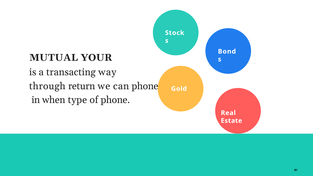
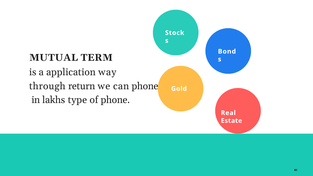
YOUR: YOUR -> TERM (97, 58)
transacting: transacting -> application (71, 72)
when: when -> lakhs (54, 100)
